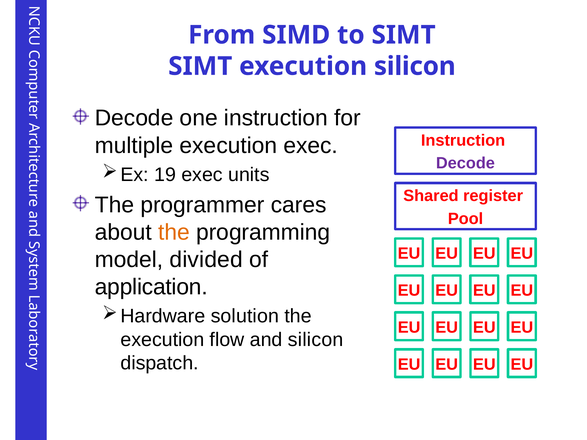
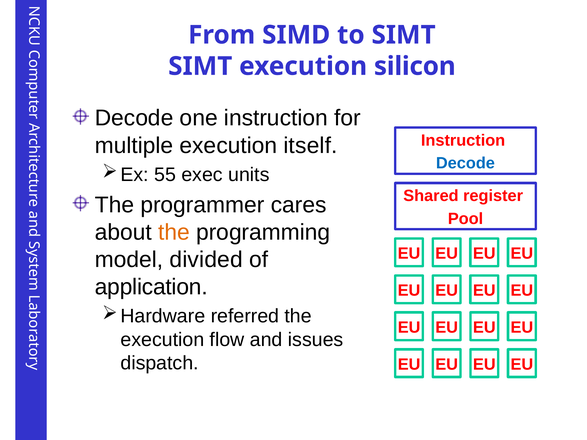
execution exec: exec -> itself (310, 146)
Decode colour: purple -> blue (465, 163)
19: 19 -> 55 (165, 175)
solution: solution -> referred (245, 316)
and silicon: silicon -> issues (316, 340)
